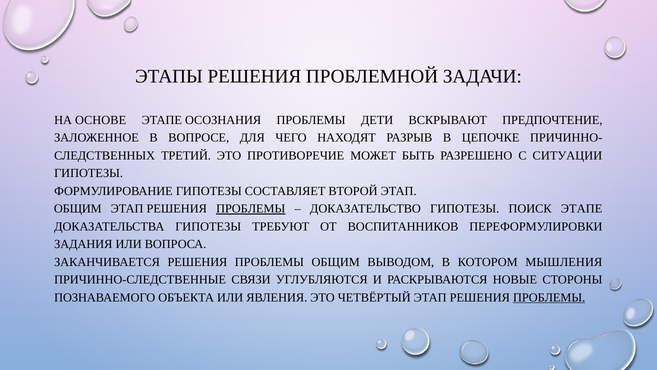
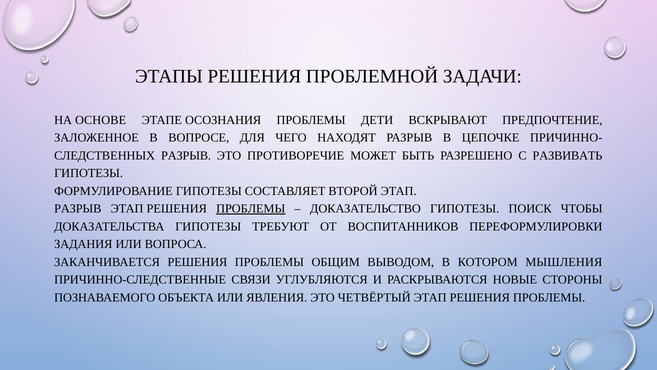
ТРЕТИЙ: ТРЕТИЙ -> РАЗРЫВ (186, 155)
СИТУАЦИИ: СИТУАЦИИ -> РАЗВИВАТЬ (568, 155)
ОБЩИМ: ОБЩИМ -> РАЗРЫВ (78, 208)
ПОИСК ЭТАПЕ: ЭТАПЕ -> ЧТОБЫ (582, 208)
ПРОБЛЕМЫ underline: present -> none (549, 297)
